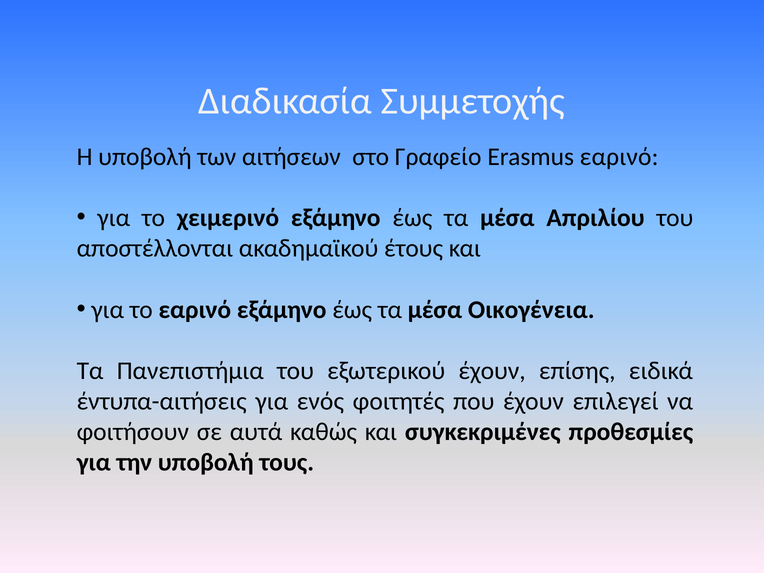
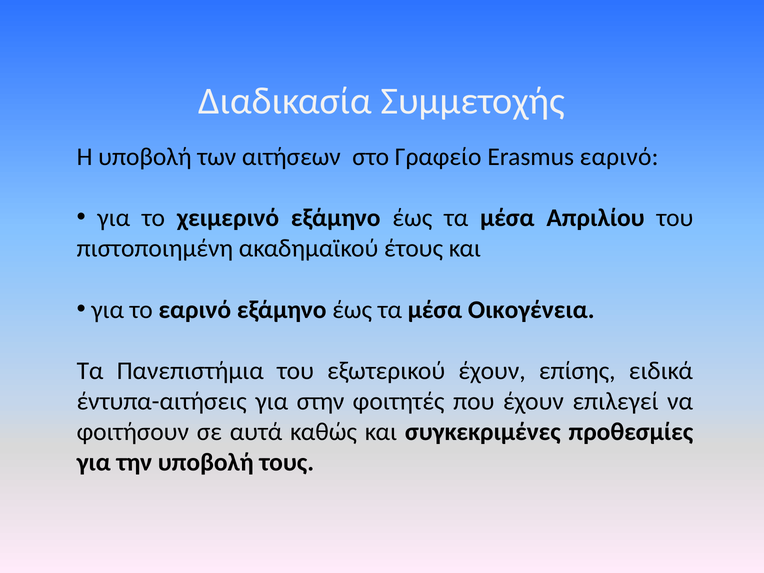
αποστέλλονται: αποστέλλονται -> πιστοποιημένη (155, 249)
ενός: ενός -> στην (321, 401)
